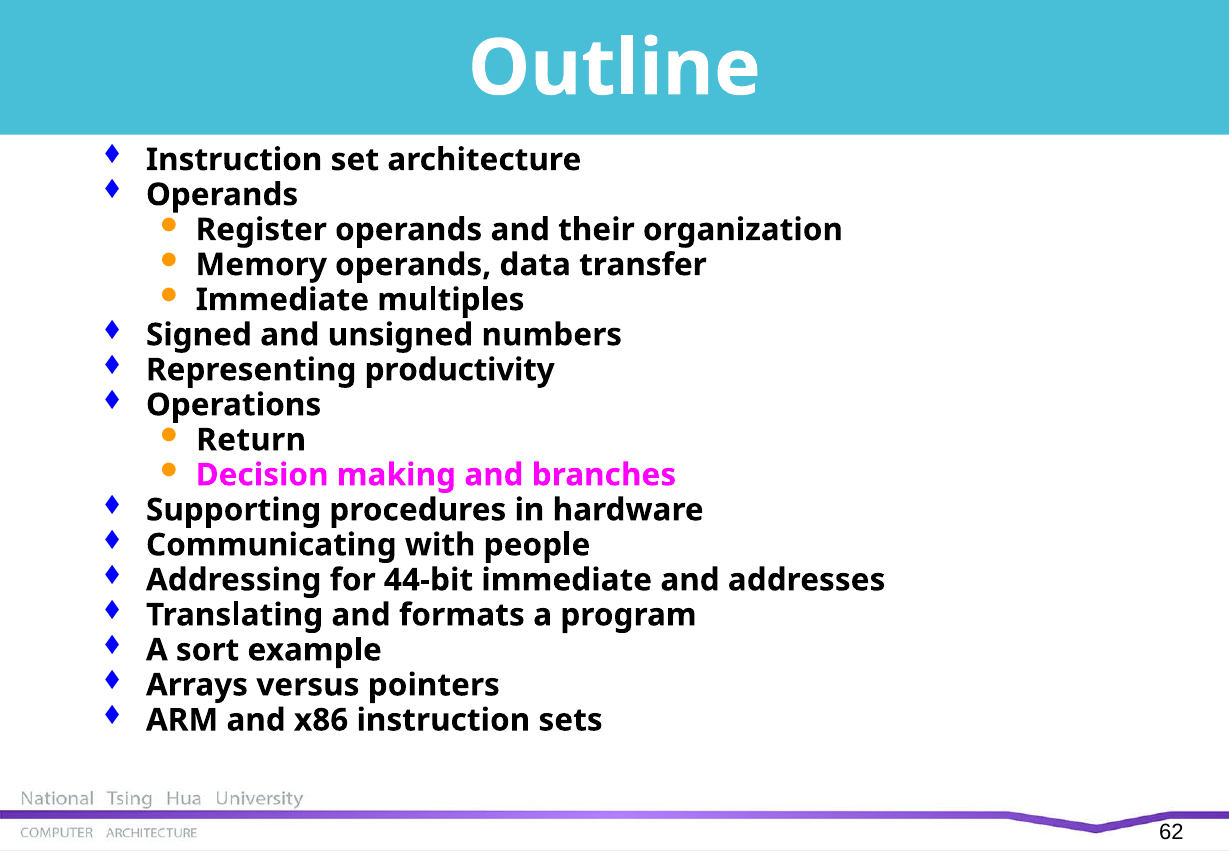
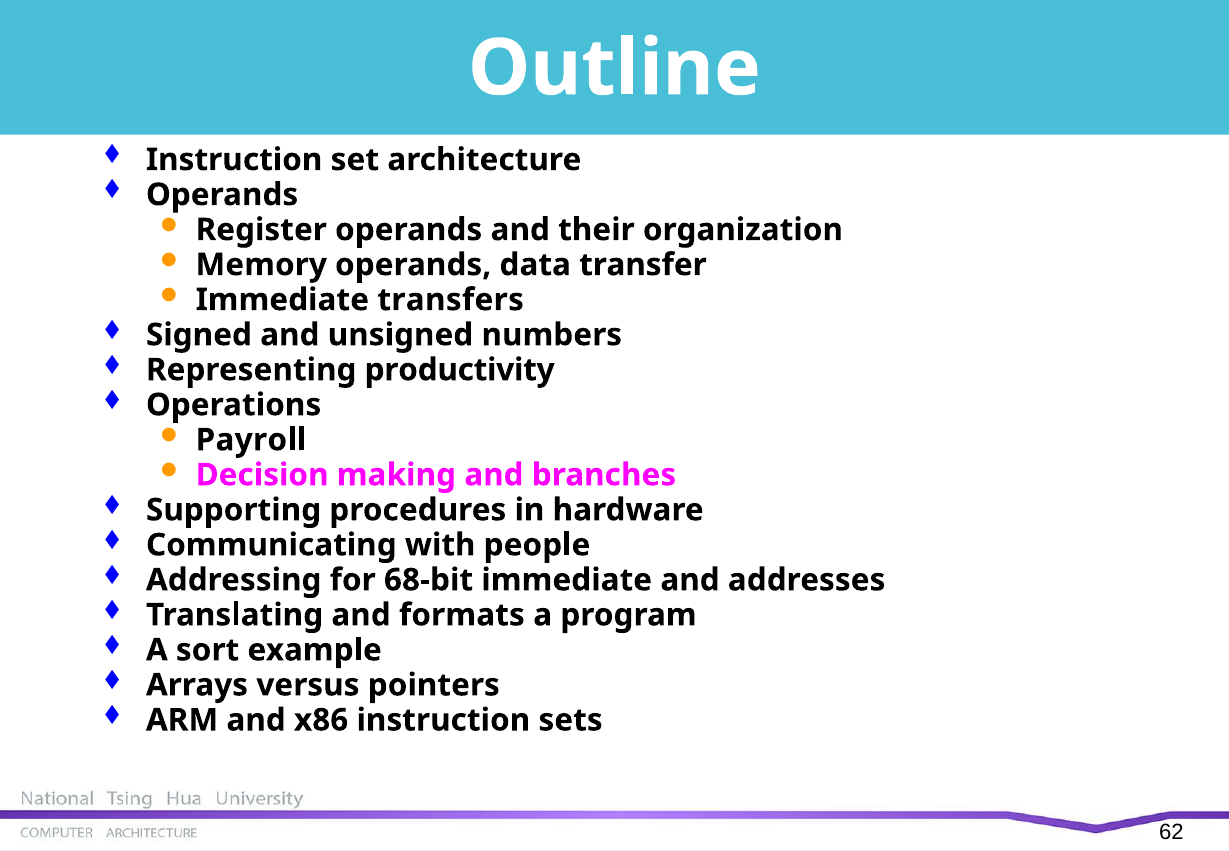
multiples: multiples -> transfers (451, 300)
Return: Return -> Payroll (251, 440)
44-bit: 44-bit -> 68-bit (429, 580)
